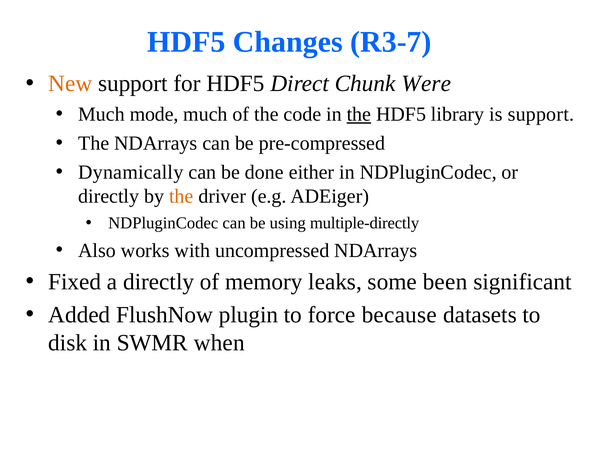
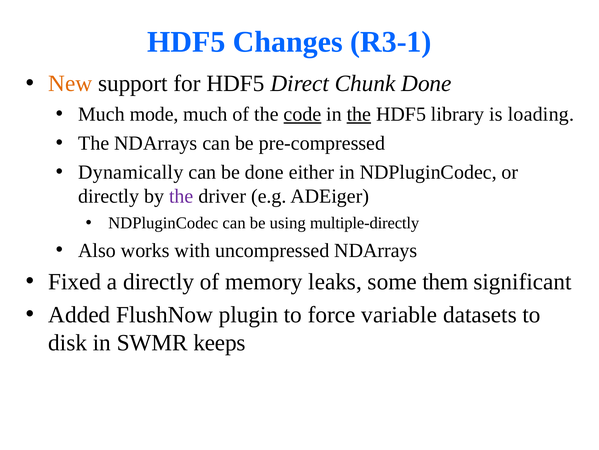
R3-7: R3-7 -> R3-1 (391, 42)
Chunk Were: Were -> Done (426, 83)
code underline: none -> present (302, 114)
is support: support -> loading (541, 114)
the colour: orange -> purple (181, 196)
been: been -> them (445, 281)
because: because -> variable (399, 314)
when: when -> keeps (219, 342)
